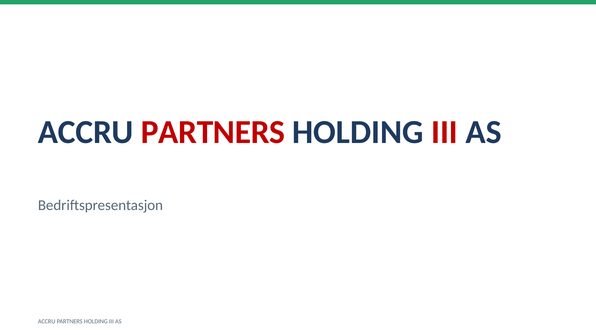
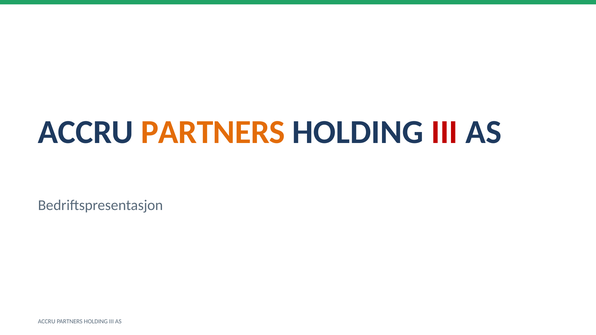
PARTNERS colour: red -> orange (213, 132)
